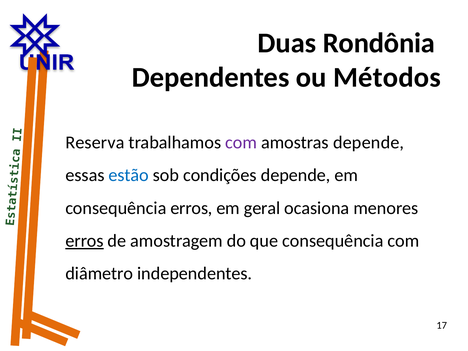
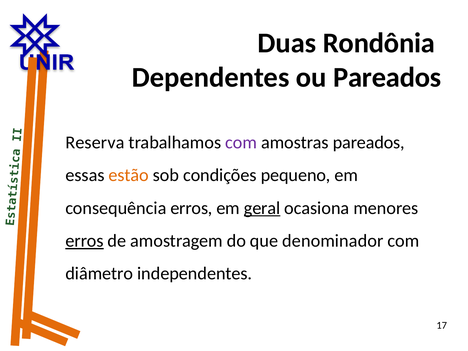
ou Métodos: Métodos -> Pareados (387, 77)
amostras depende: depende -> pareados (369, 142)
estão colour: blue -> orange (129, 175)
condições depende: depende -> pequeno (296, 175)
geral underline: none -> present (262, 208)
que consequência: consequência -> denominador (333, 241)
